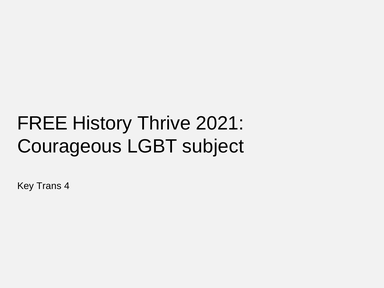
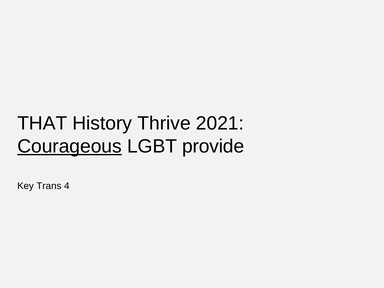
FREE: FREE -> THAT (42, 123)
Courageous underline: none -> present (70, 146)
subject: subject -> provide (213, 146)
